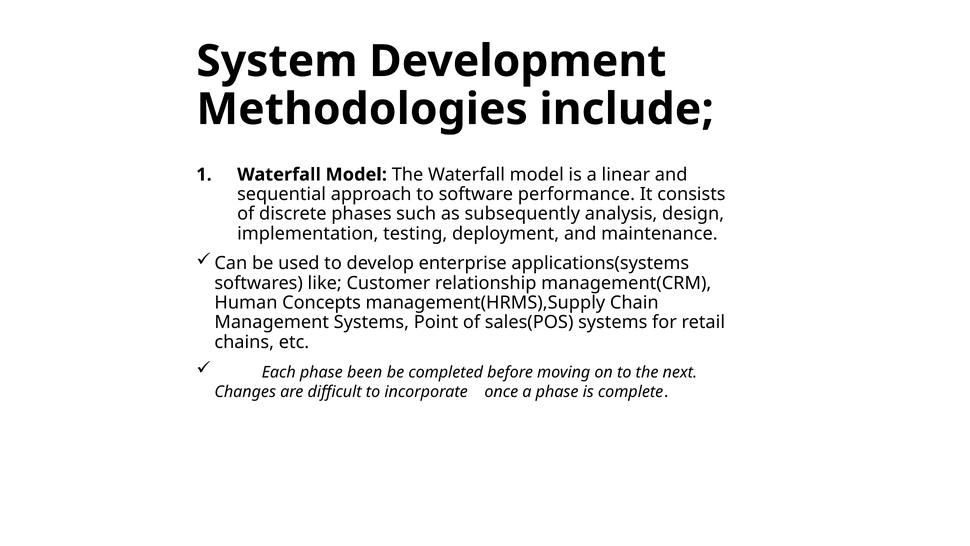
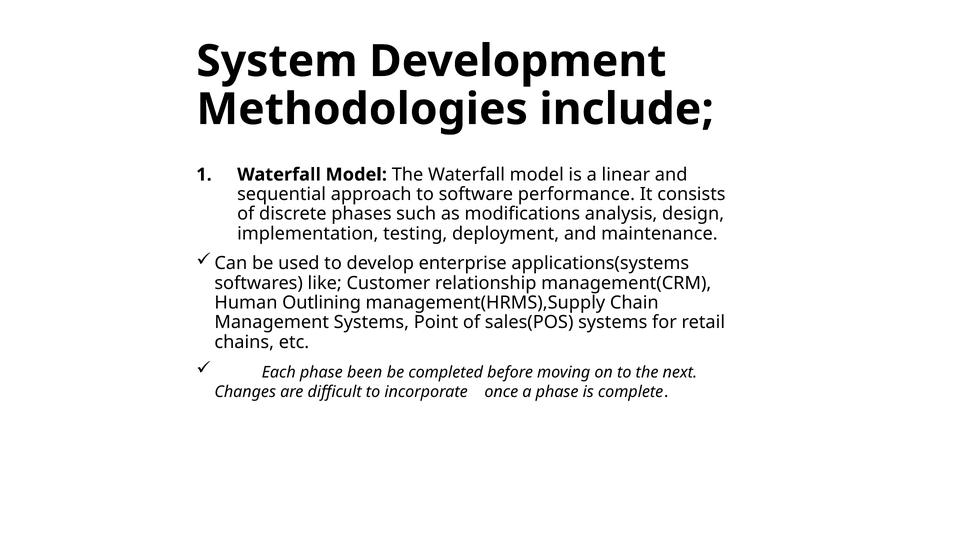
subsequently: subsequently -> modifications (522, 214)
Concepts: Concepts -> Outlining (322, 302)
